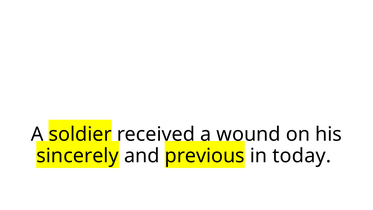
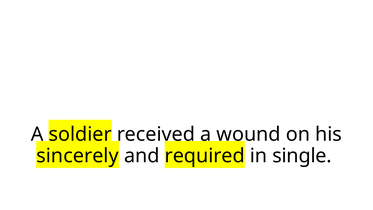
previous: previous -> required (205, 156)
today: today -> single (302, 156)
